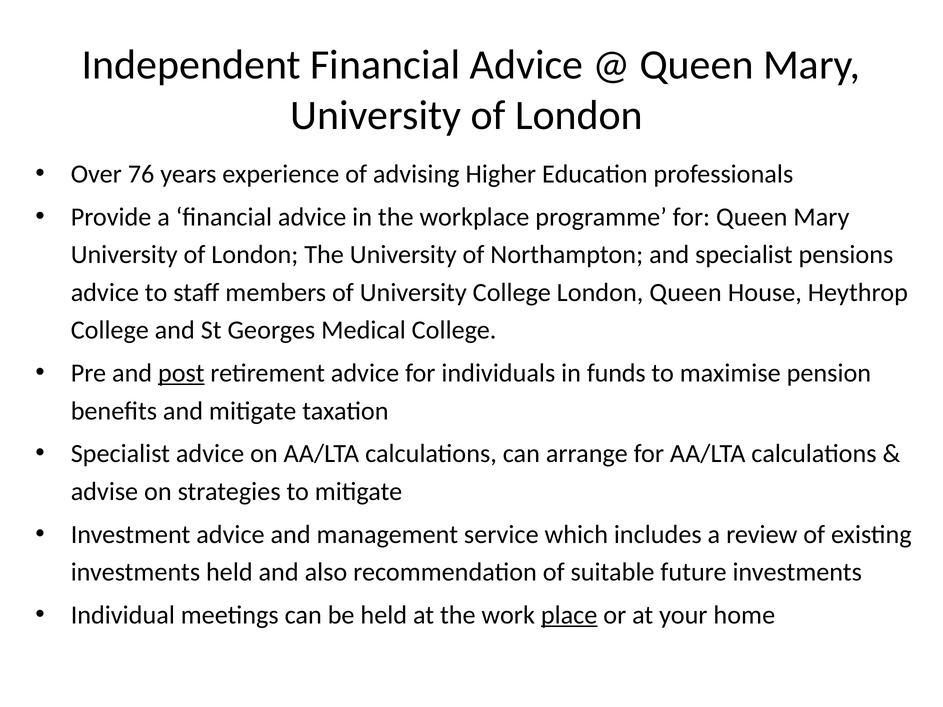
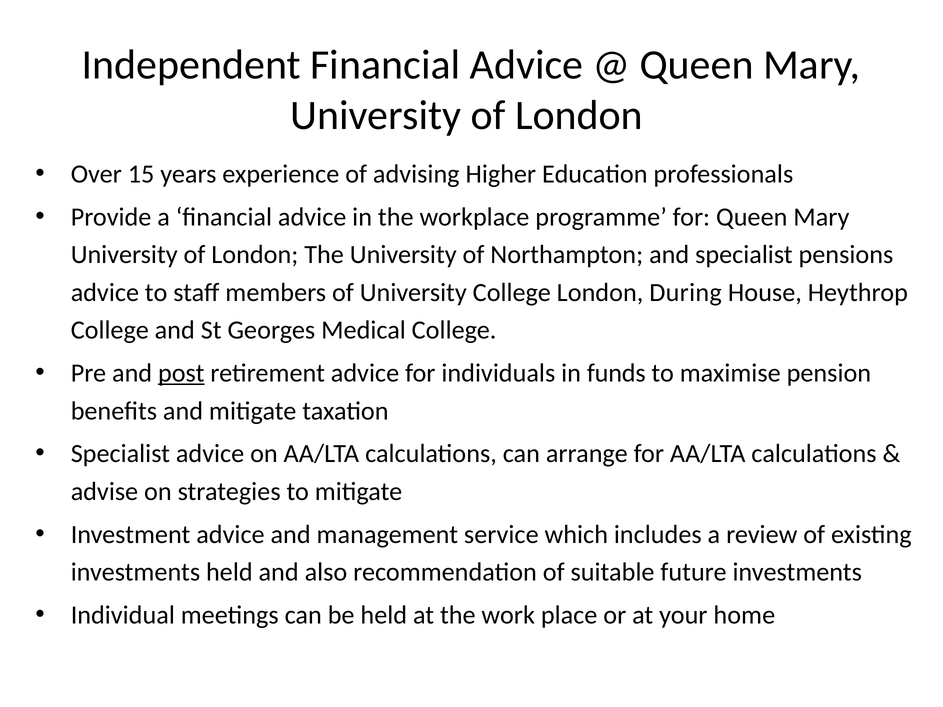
76: 76 -> 15 (141, 174)
London Queen: Queen -> During (686, 293)
place underline: present -> none (569, 615)
